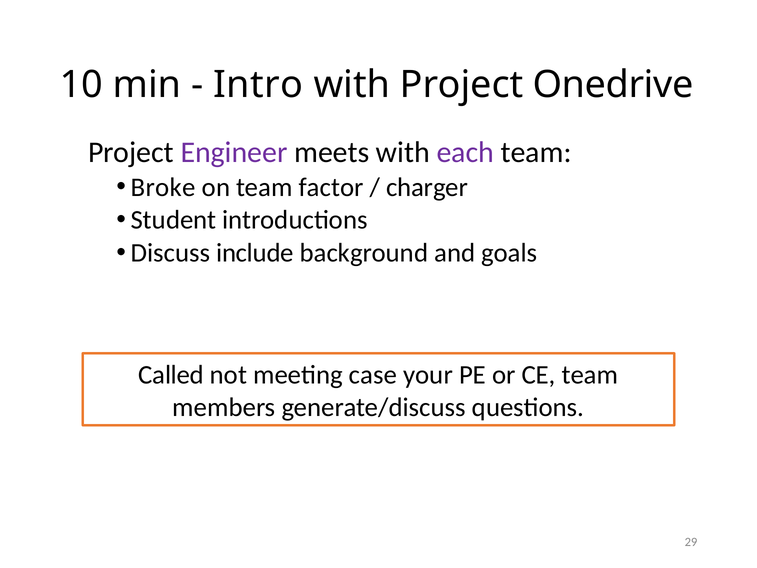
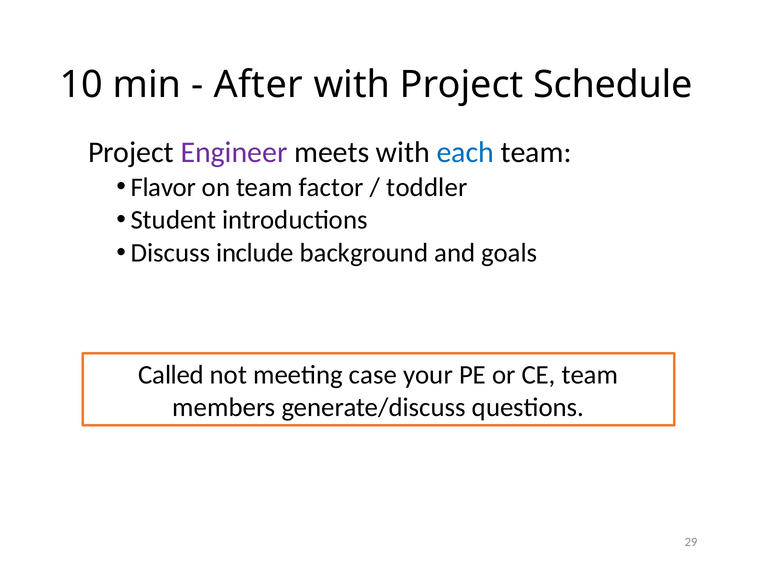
Intro: Intro -> After (258, 85)
Onedrive: Onedrive -> Schedule (613, 85)
each colour: purple -> blue (465, 152)
Broke: Broke -> Flavor (163, 187)
charger: charger -> toddler (427, 187)
